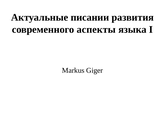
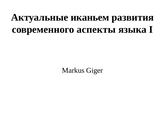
писании: писании -> иканьем (90, 17)
